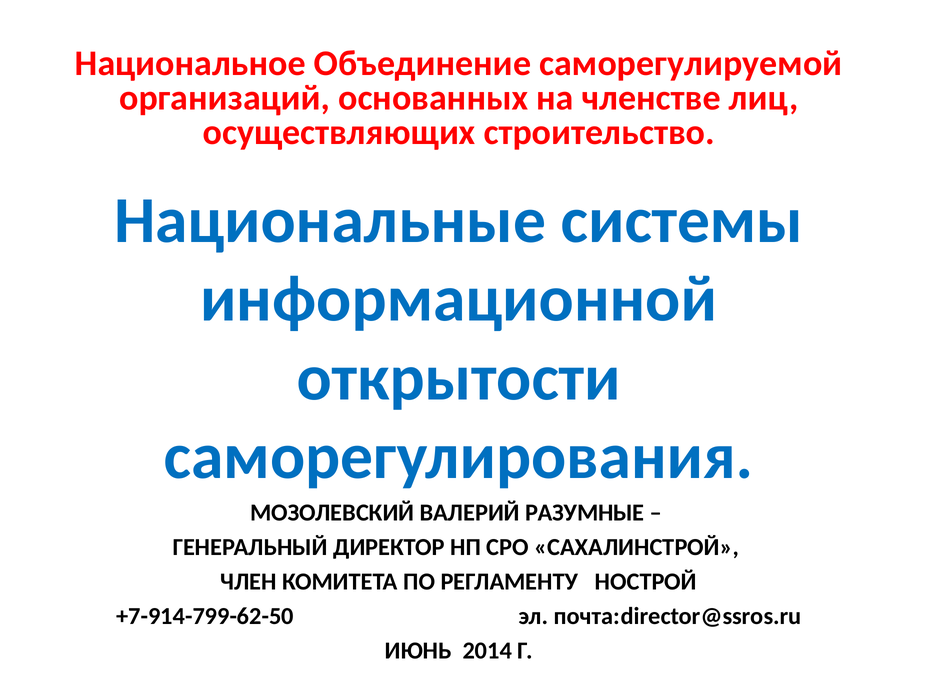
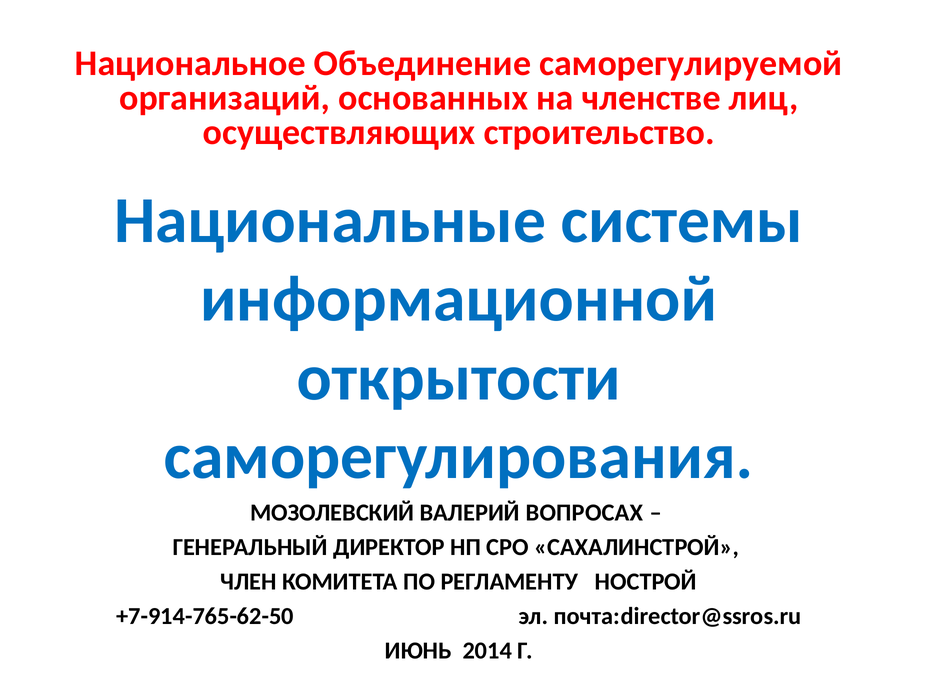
РАЗУМНЫЕ: РАЗУМНЫЕ -> ВОПРОСАХ (585, 513)
+7-914-799-62-50: +7-914-799-62-50 -> +7-914-765-62-50 (205, 616)
